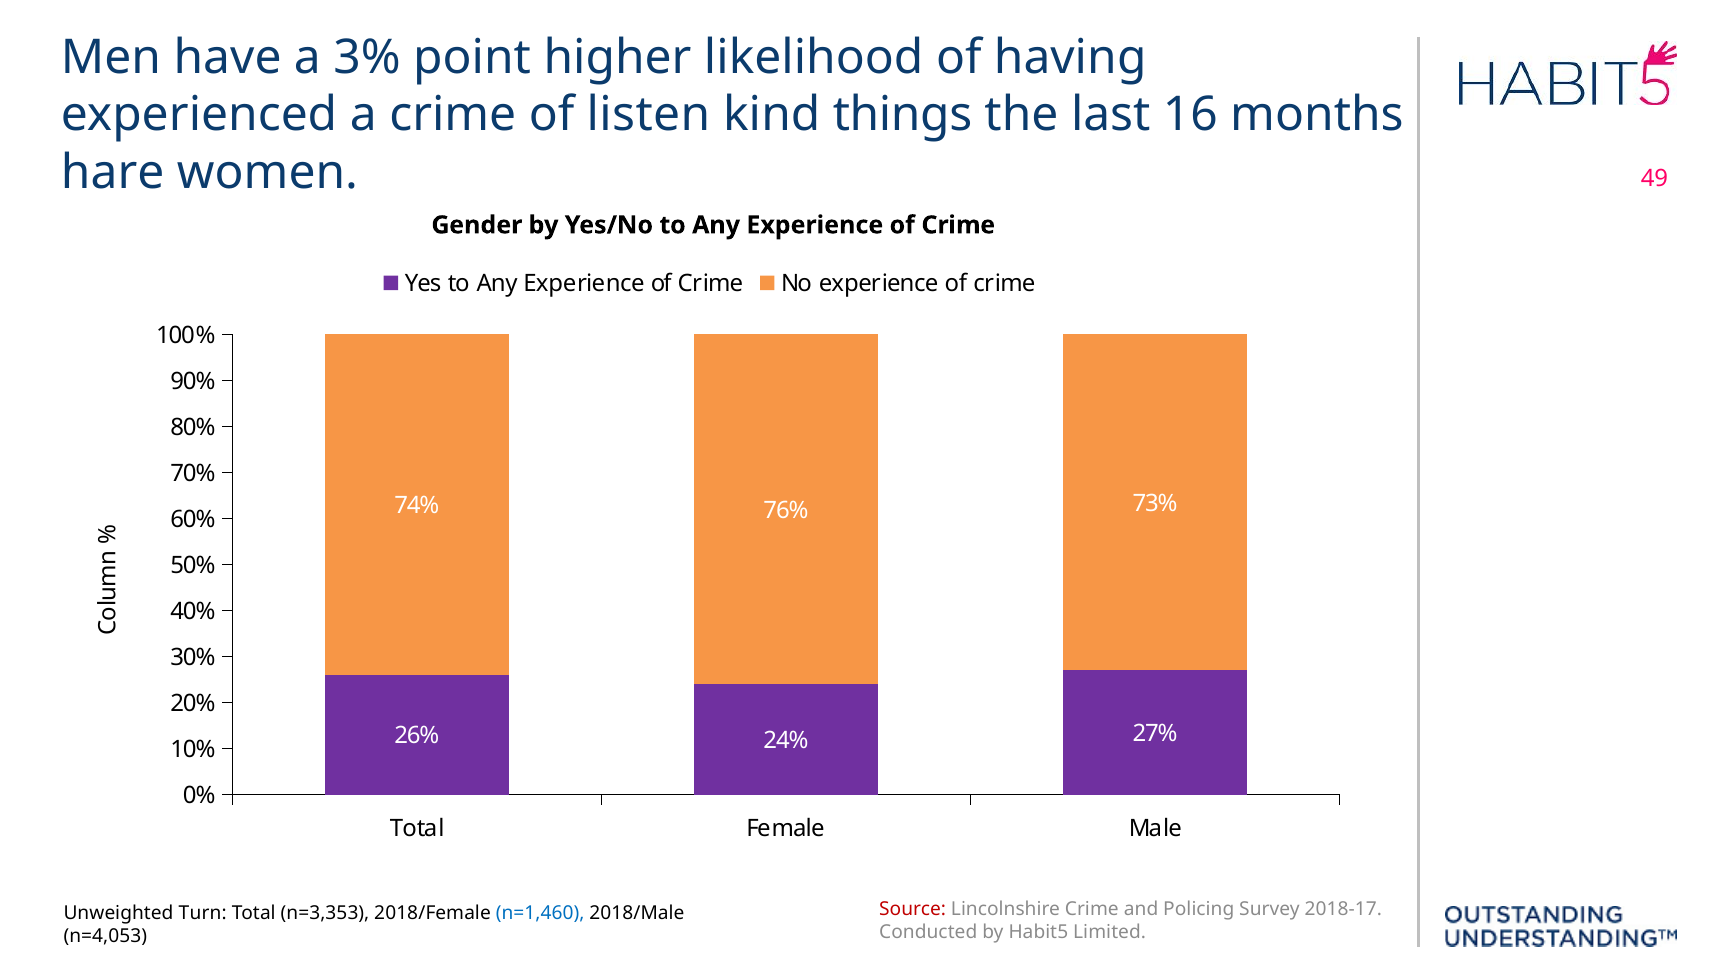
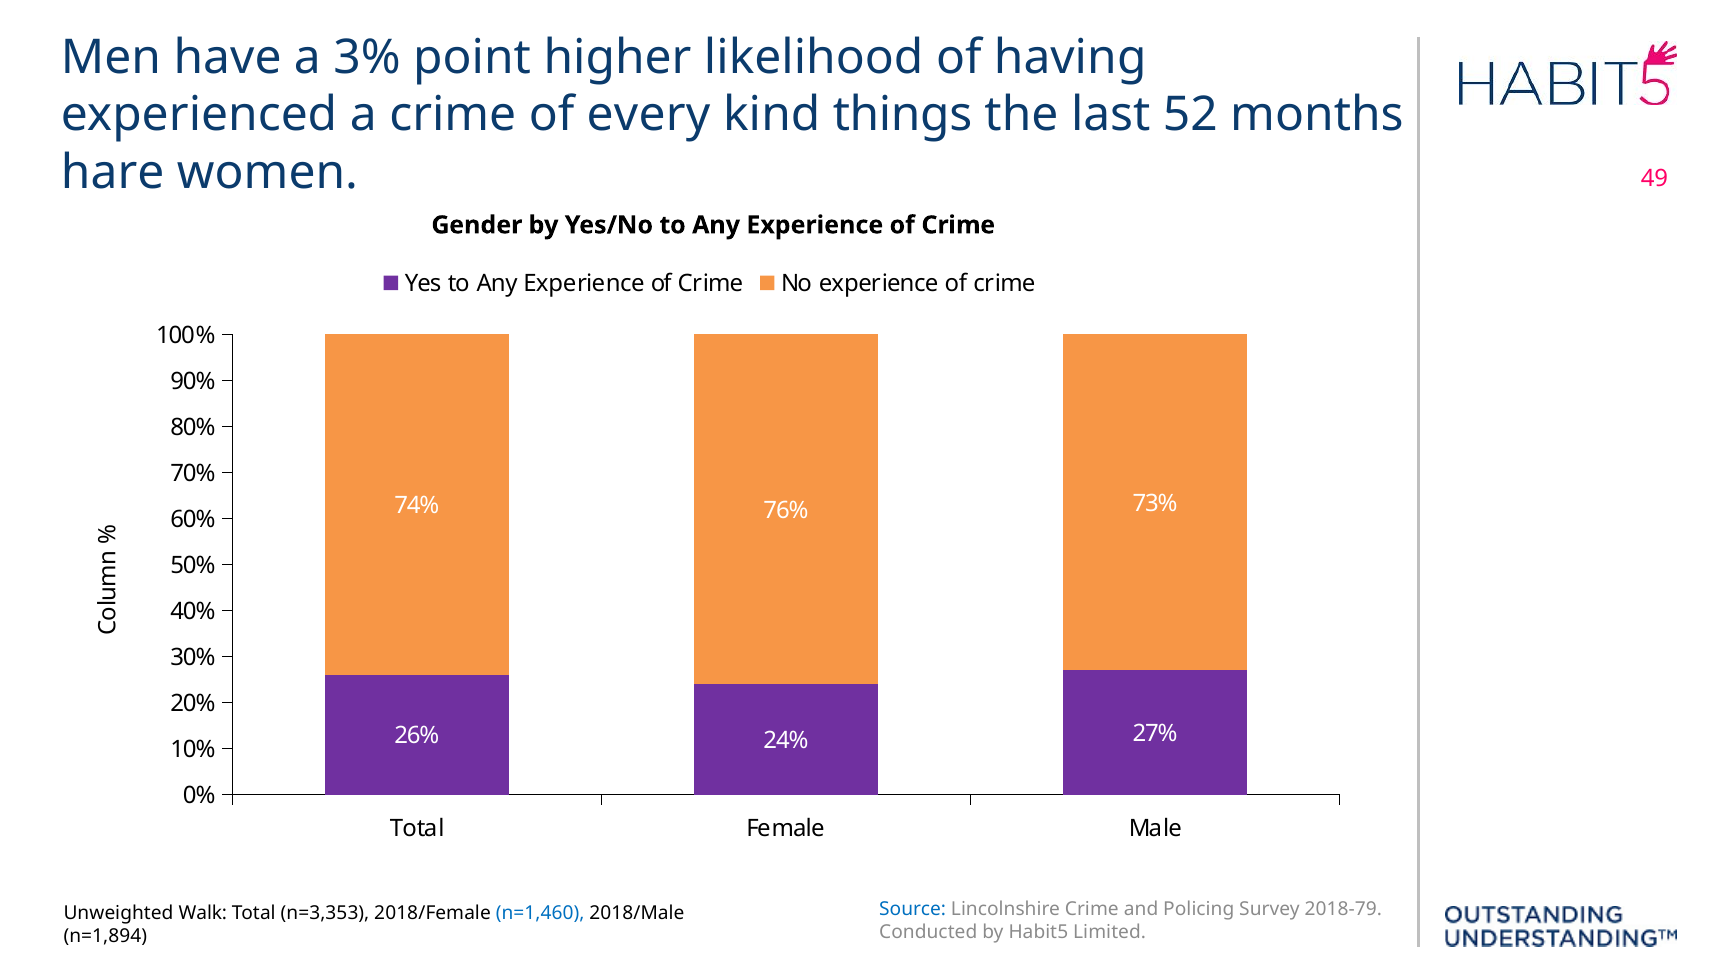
listen: listen -> every (649, 115)
16: 16 -> 52 (1190, 115)
Source colour: red -> blue (913, 909)
2018-17: 2018-17 -> 2018-79 (1343, 909)
Turn: Turn -> Walk (203, 913)
n=4,053: n=4,053 -> n=1,894 (105, 936)
